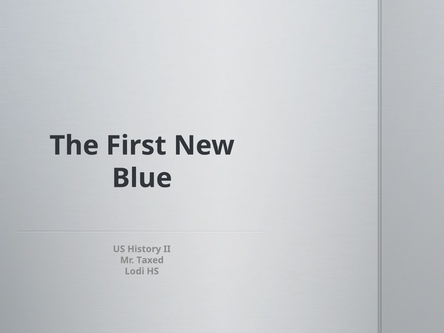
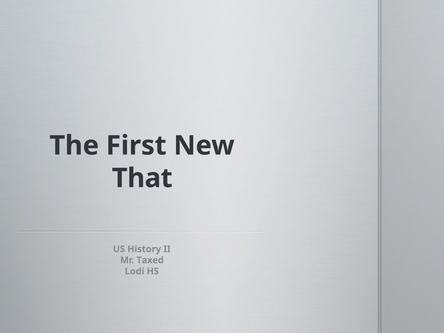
Blue: Blue -> That (142, 178)
